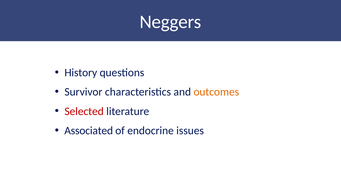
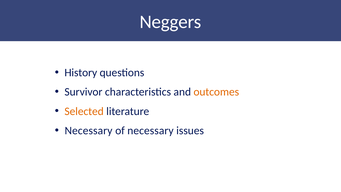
Selected colour: red -> orange (84, 111)
Associated: Associated -> Necessary (89, 131)
of endocrine: endocrine -> necessary (150, 131)
